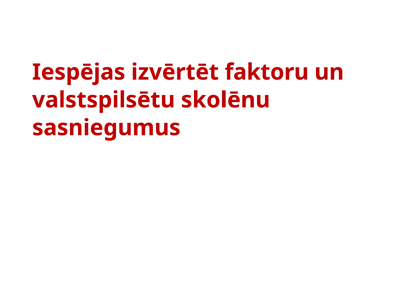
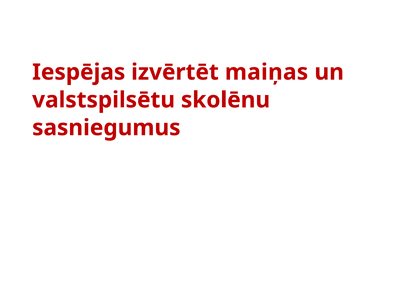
faktoru: faktoru -> maiņas (267, 72)
